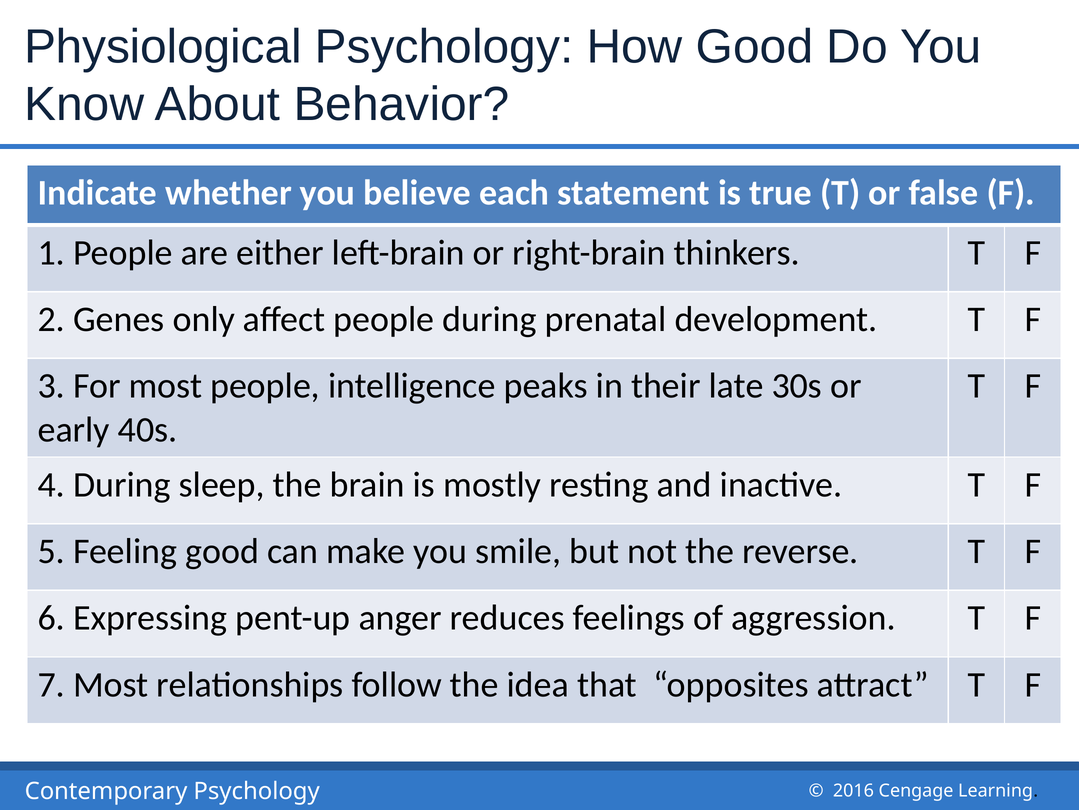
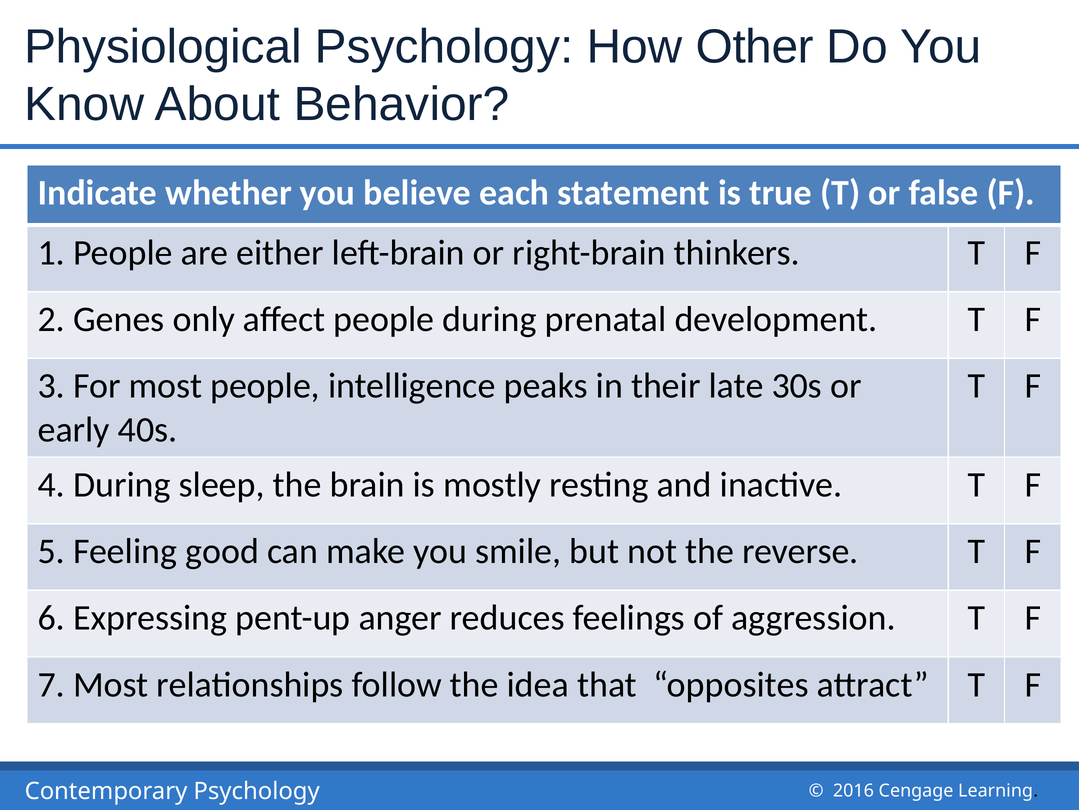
How Good: Good -> Other (755, 47)
